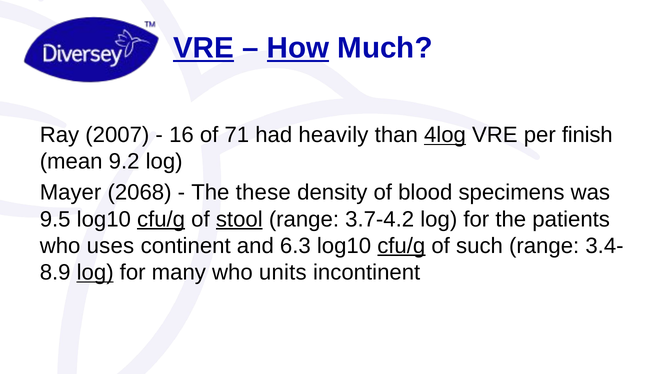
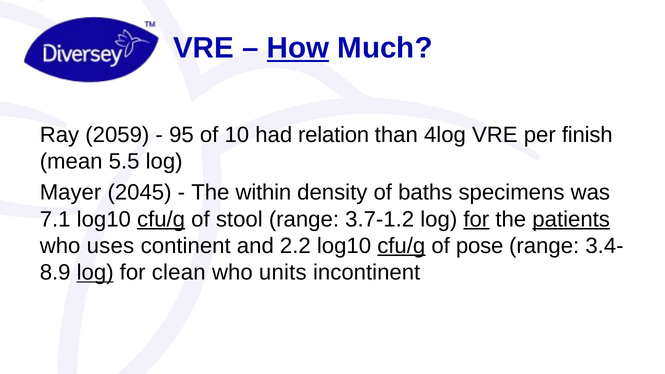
VRE underline: present -> none (204, 48)
2007: 2007 -> 2059 (117, 135)
16: 16 -> 95 (181, 135)
71: 71 -> 10 (237, 135)
heavily: heavily -> relation (334, 135)
4log underline: present -> none (445, 135)
9.2: 9.2 -> 5.5 (124, 162)
2068: 2068 -> 2045 (140, 193)
these: these -> within (263, 193)
blood: blood -> baths (425, 193)
9.5: 9.5 -> 7.1 (55, 219)
stool underline: present -> none (239, 219)
3.7-4.2: 3.7-4.2 -> 3.7-1.2 (380, 219)
for underline: none -> present (476, 219)
patients underline: none -> present (571, 219)
6.3: 6.3 -> 2.2 (295, 246)
such: such -> pose (480, 246)
many: many -> clean (179, 272)
